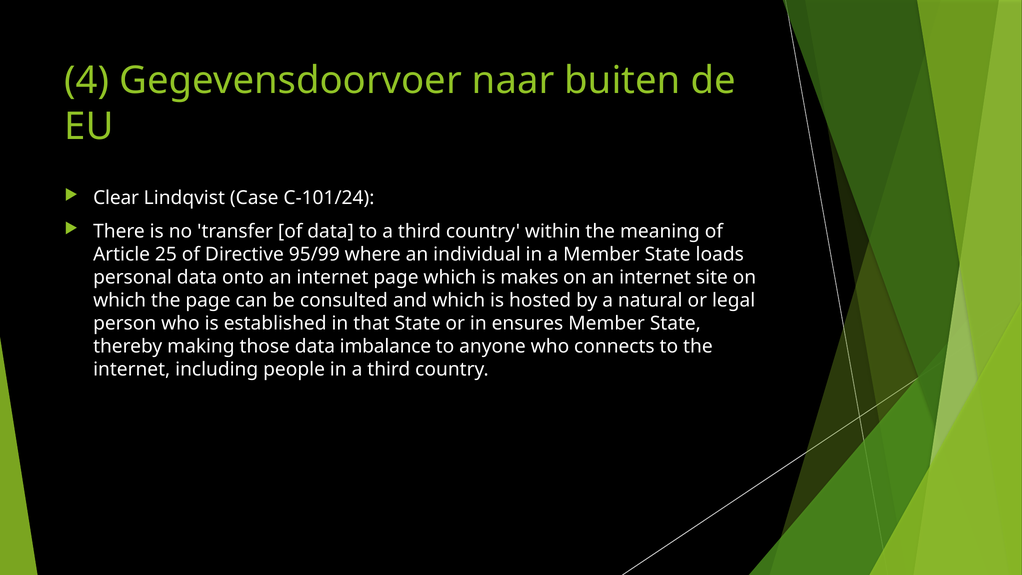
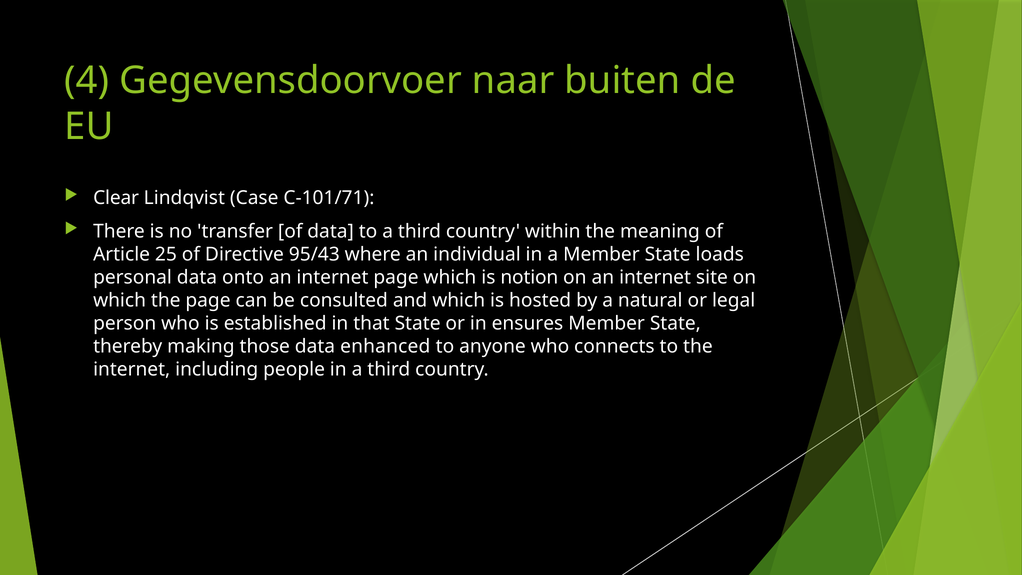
C-101/24: C-101/24 -> C-101/71 (329, 198)
95/99: 95/99 -> 95/43 (314, 254)
makes: makes -> notion (529, 277)
imbalance: imbalance -> enhanced (385, 346)
